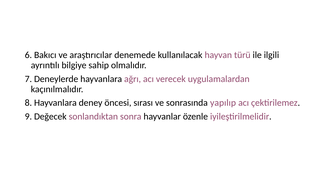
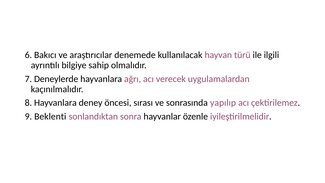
Değecek: Değecek -> Beklenti (50, 116)
